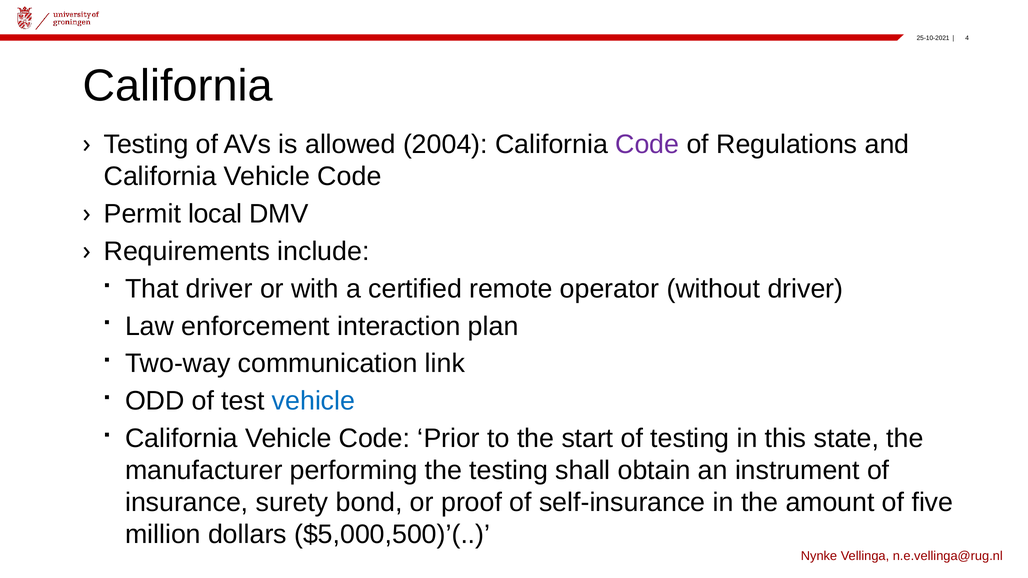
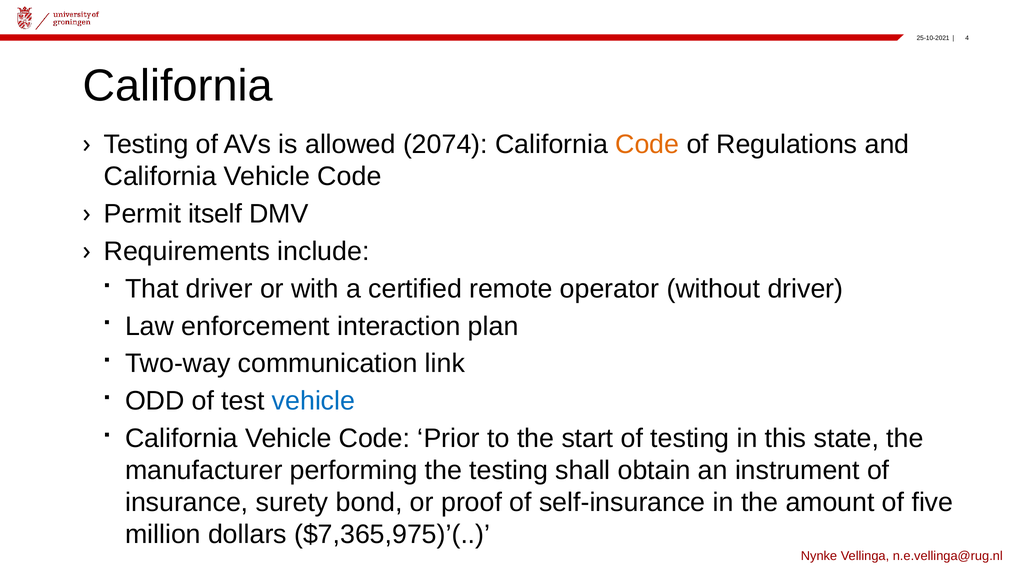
2004: 2004 -> 2074 (445, 145)
Code colour: purple -> orange (647, 145)
local: local -> itself (215, 214)
$5,000,500)’(: $5,000,500)’( -> $7,365,975)’( (392, 535)
